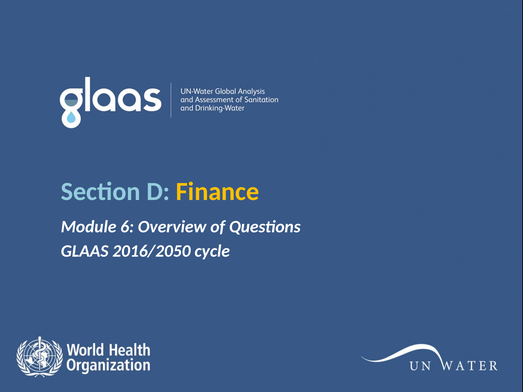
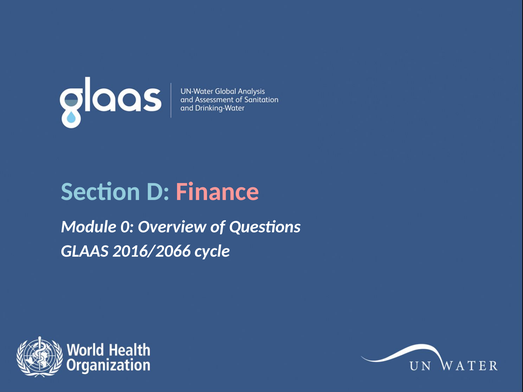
Finance colour: yellow -> pink (218, 192)
6: 6 -> 0 (127, 227)
2016/2050: 2016/2050 -> 2016/2066 (151, 251)
